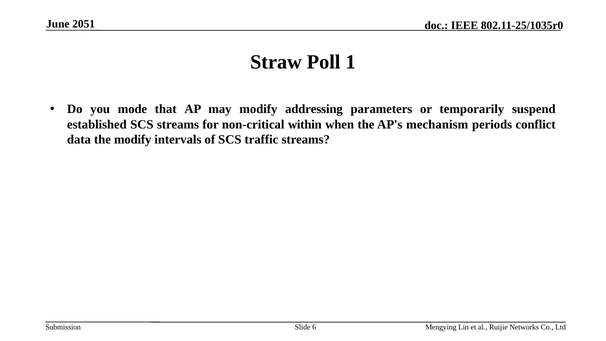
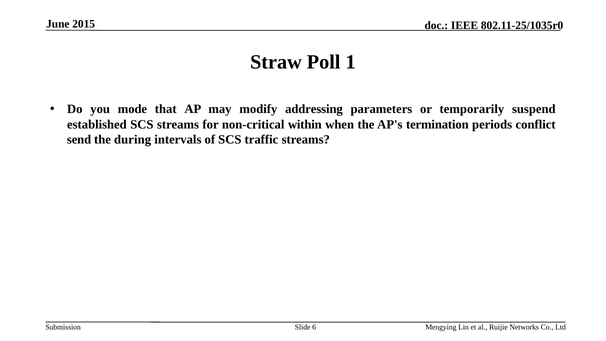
2051: 2051 -> 2015 (84, 24)
mechanism: mechanism -> termination (437, 124)
data: data -> send (79, 140)
the modify: modify -> during (133, 140)
